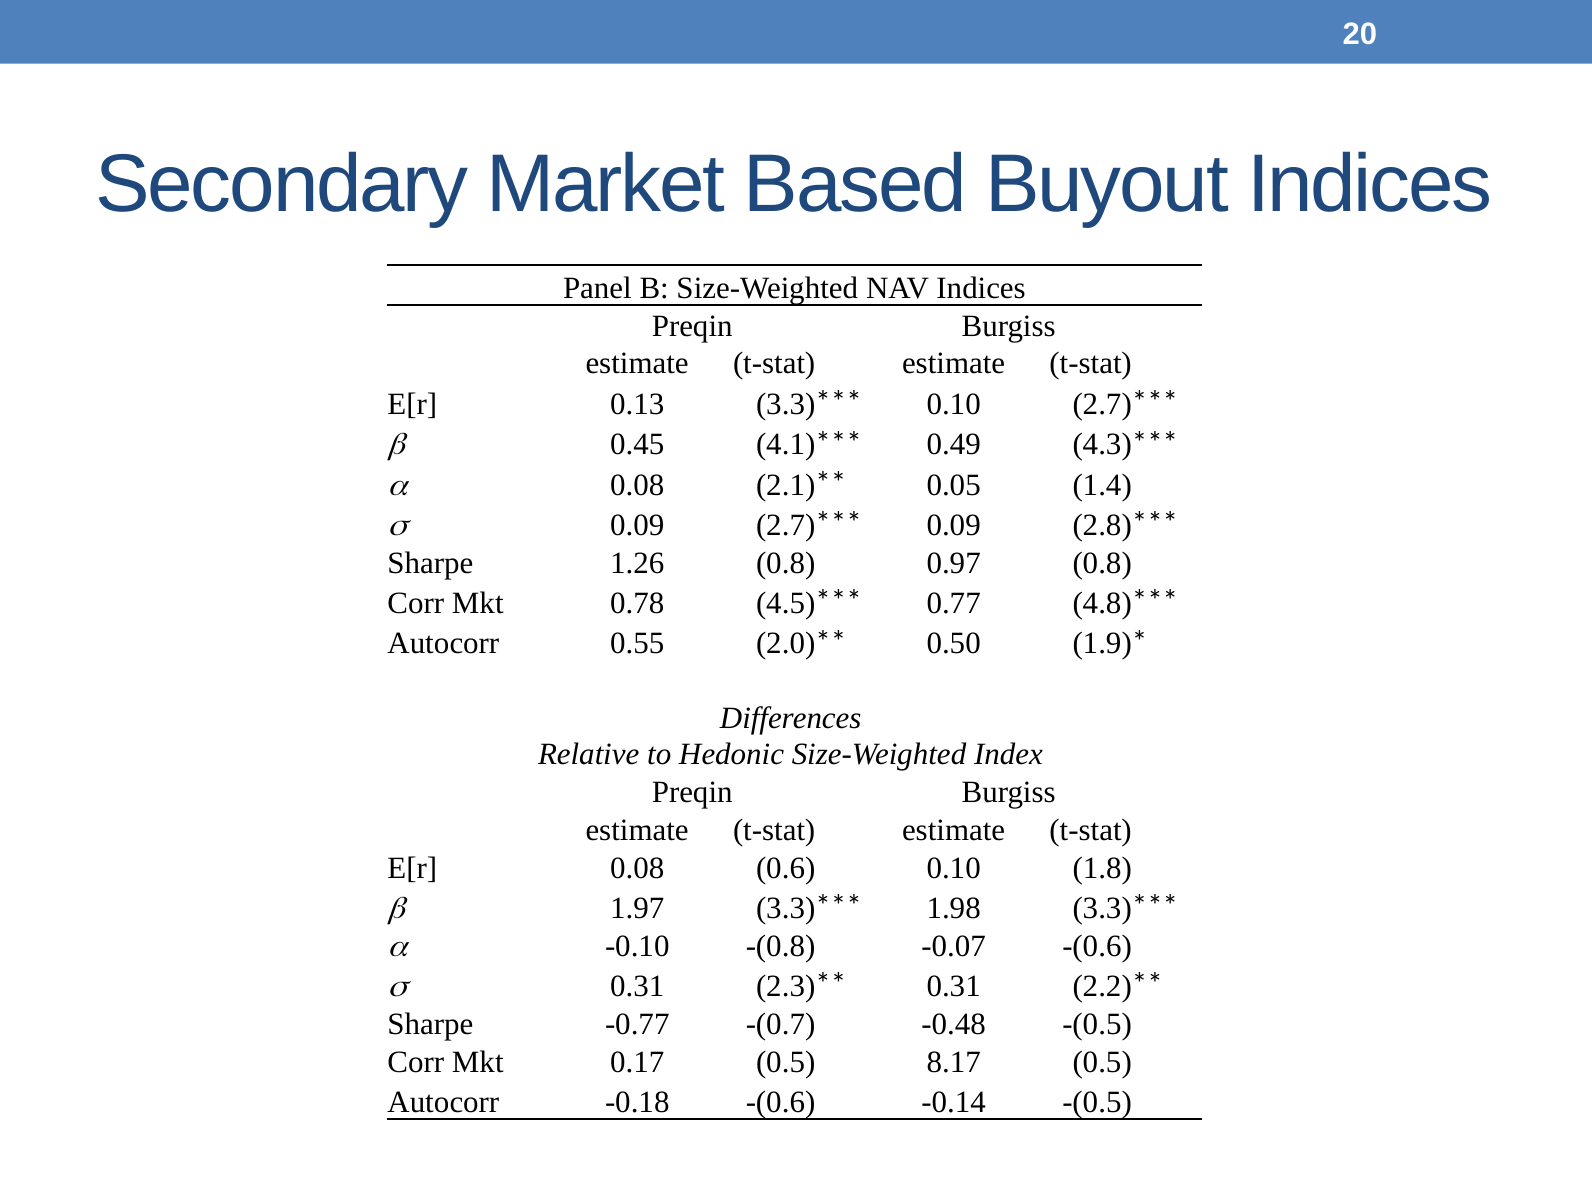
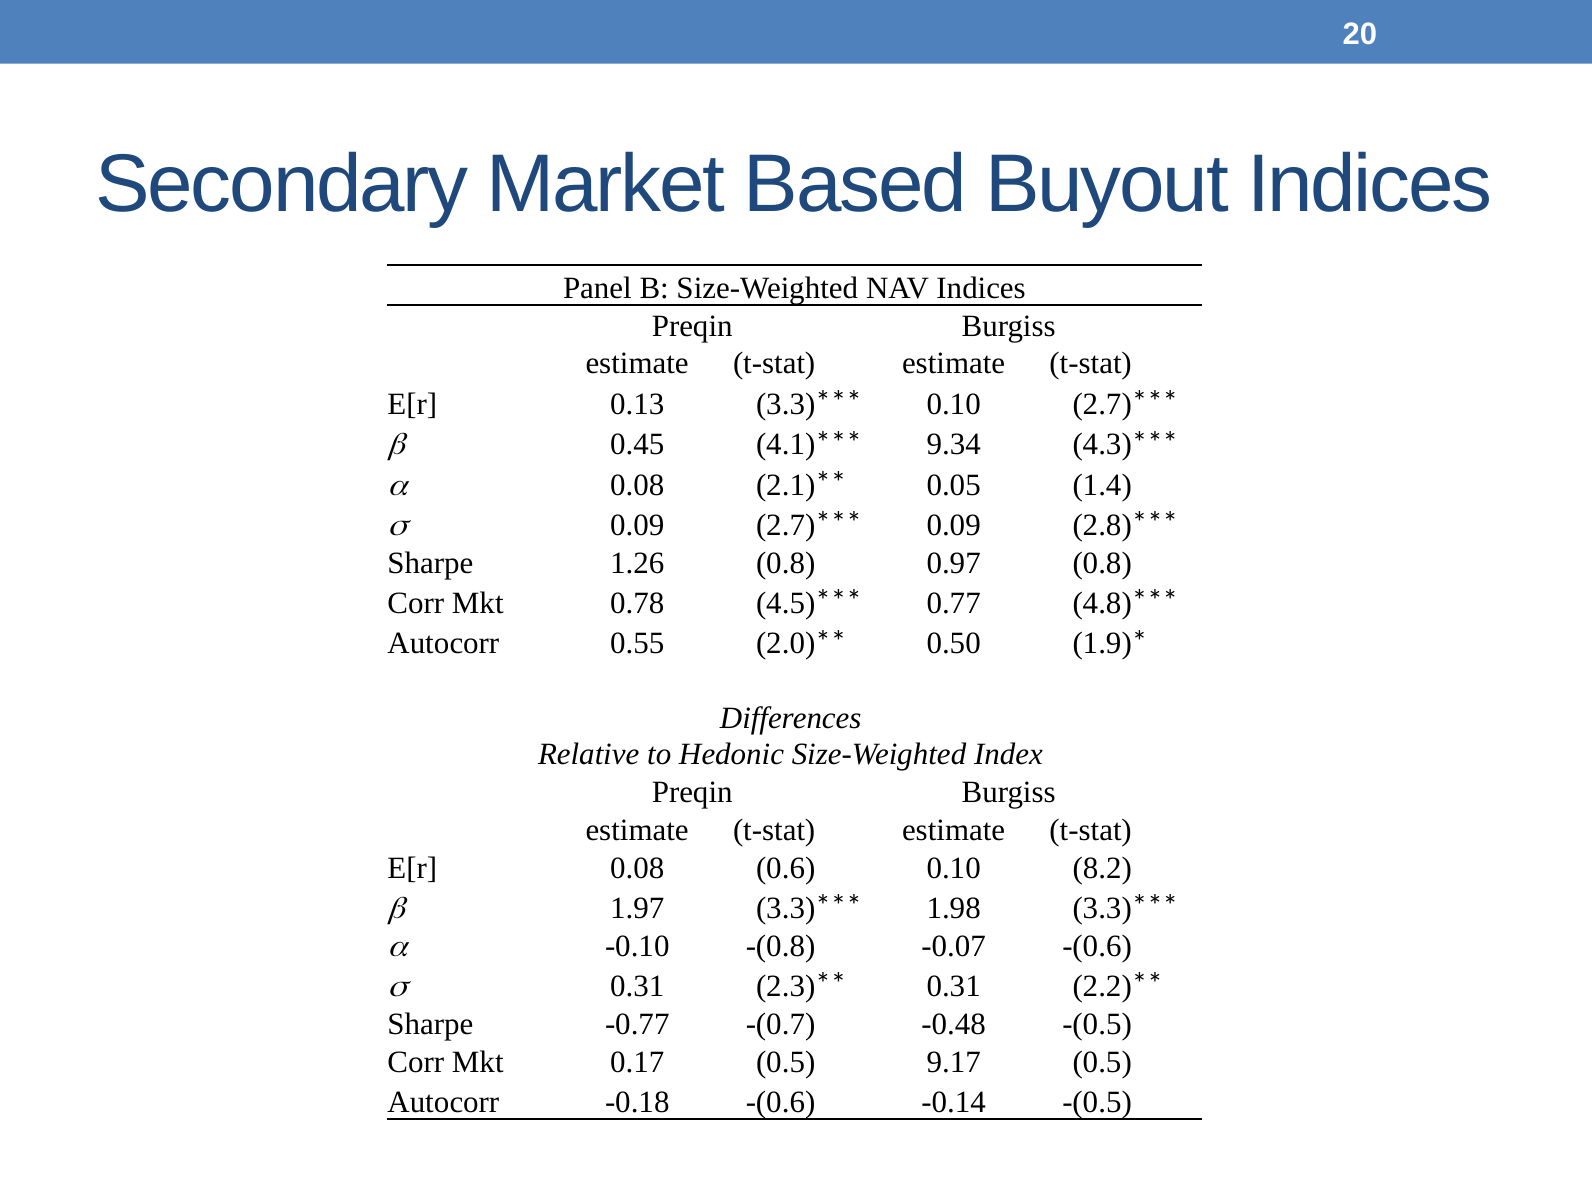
0.49: 0.49 -> 9.34 (954, 444)
1.8: 1.8 -> 8.2 (1102, 868)
8.17: 8.17 -> 9.17 (954, 1062)
